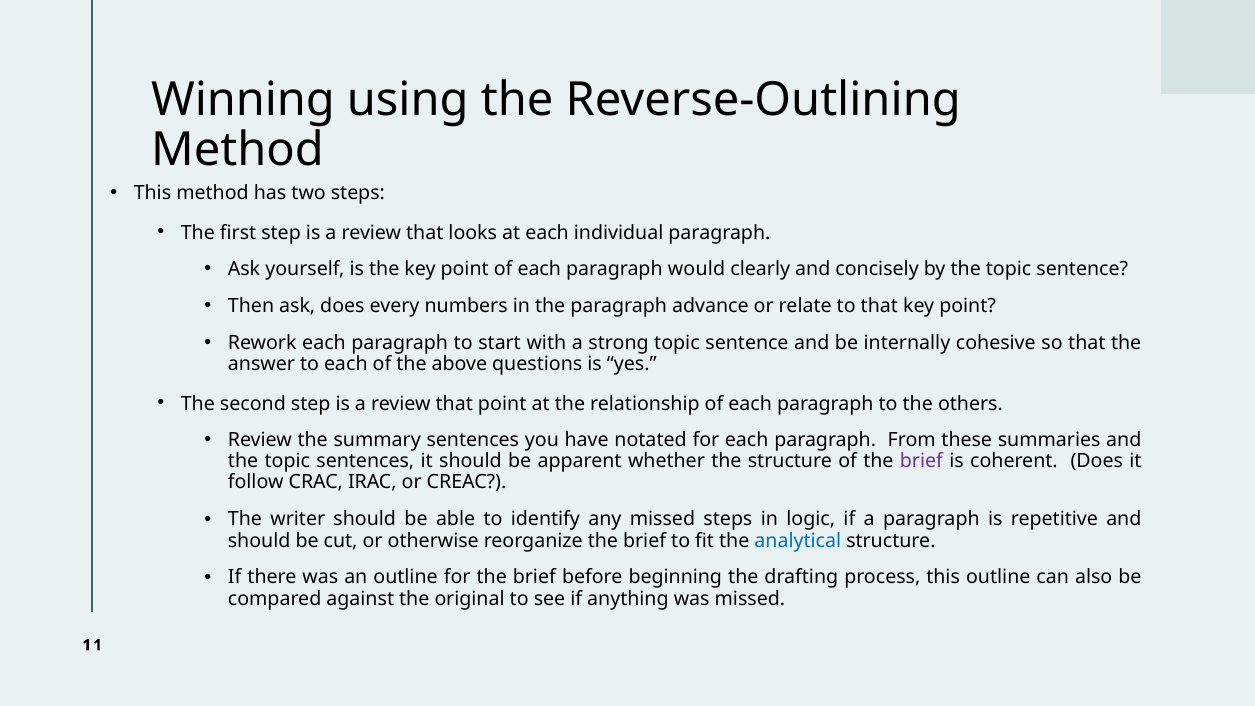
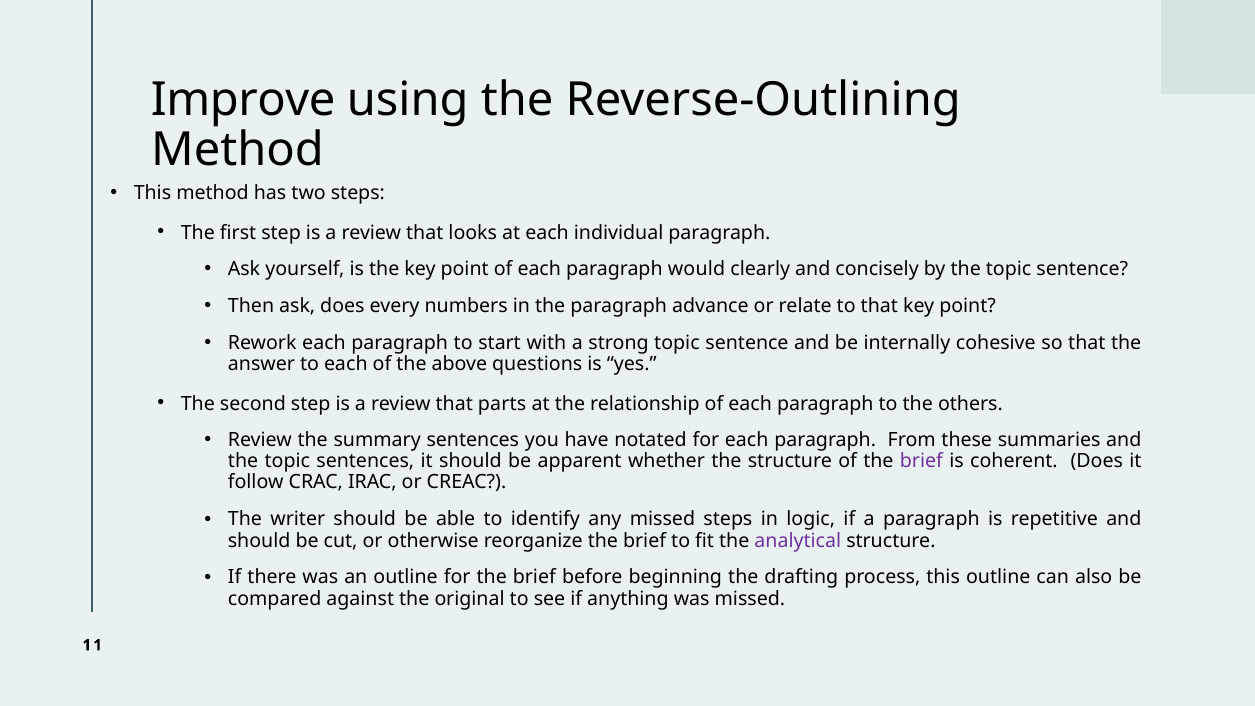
Winning: Winning -> Improve (243, 100)
that point: point -> parts (502, 404)
analytical colour: blue -> purple (798, 541)
